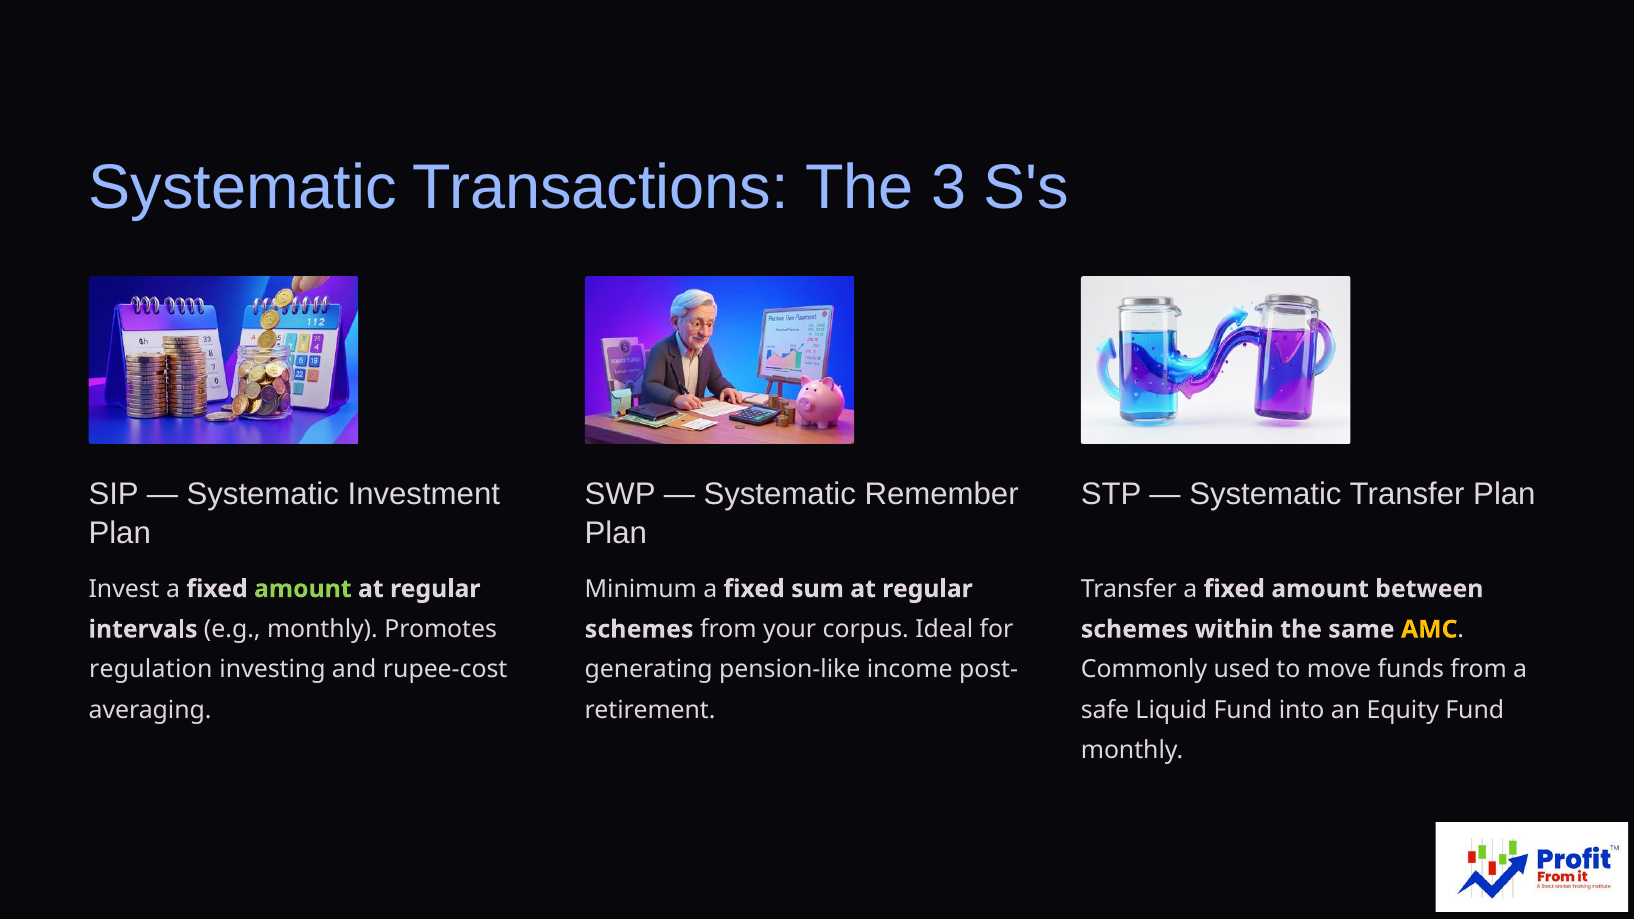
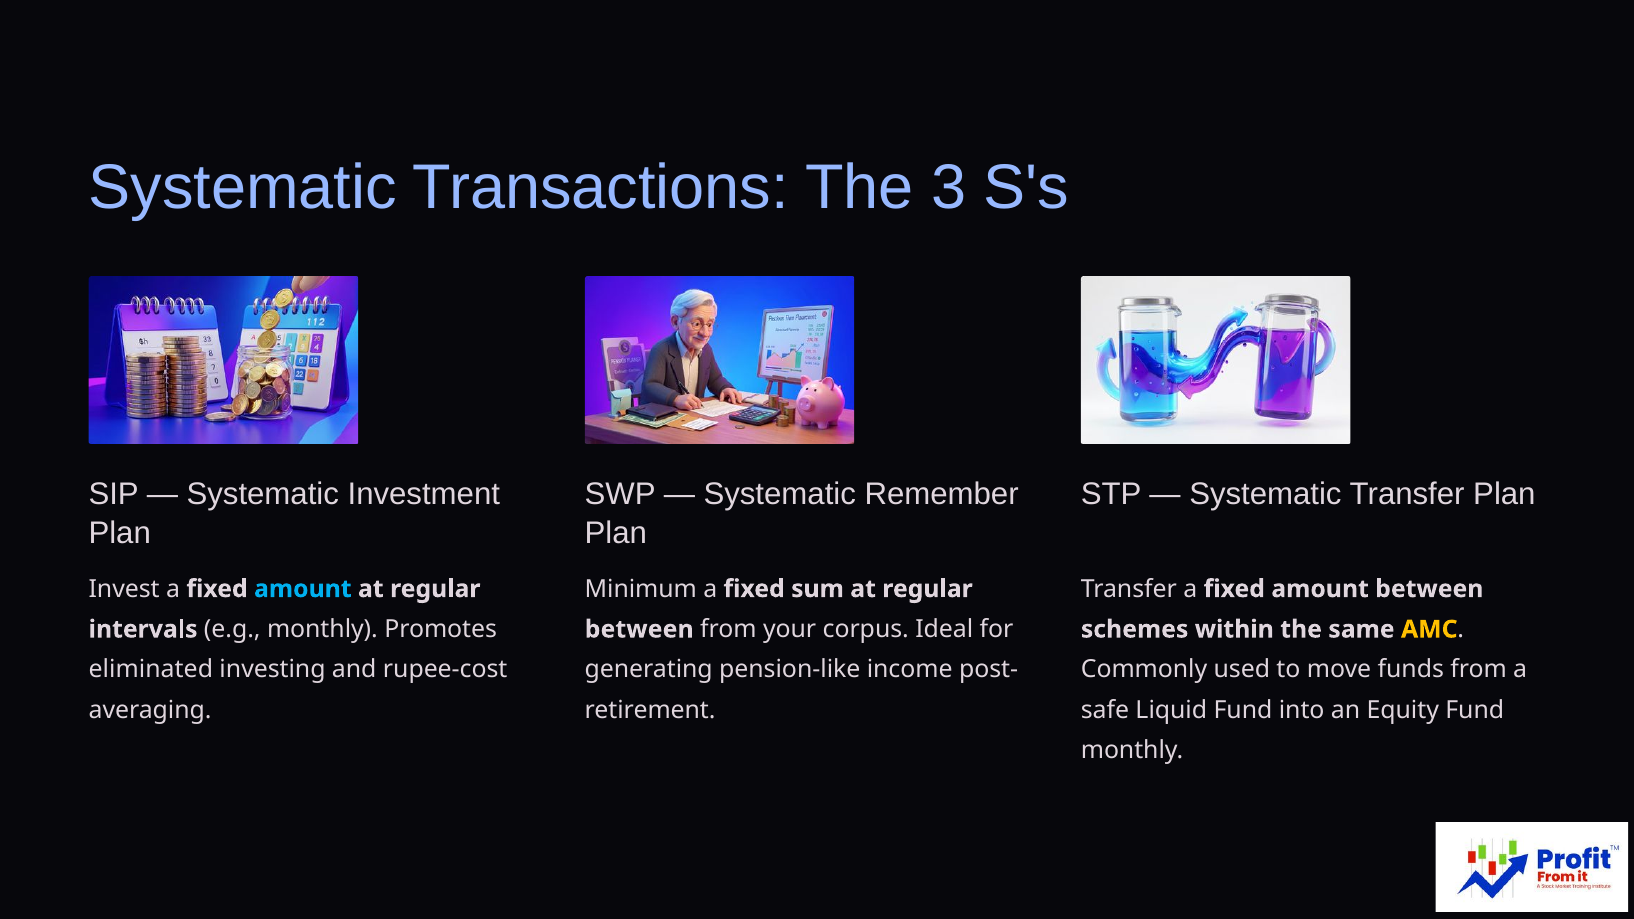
amount colour: light green -> light blue (303, 589)
schemes: schemes -> between (639, 629)
regulation: regulation -> eliminated (151, 670)
